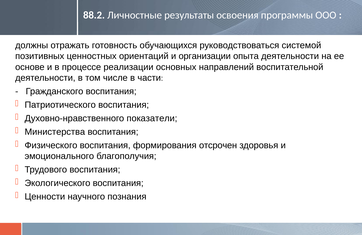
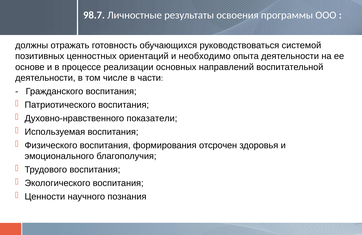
88.2: 88.2 -> 98.7 (94, 15)
организации: организации -> необходимо (205, 56)
Министерства: Министерства -> Используемая (55, 132)
